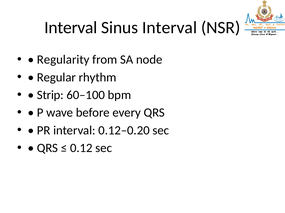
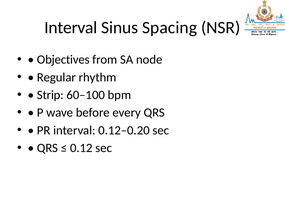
Sinus Interval: Interval -> Spacing (170, 28)
Regularity: Regularity -> Objectives (63, 60)
